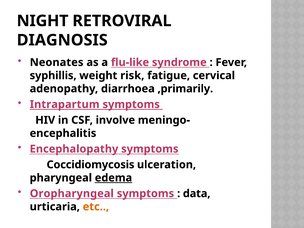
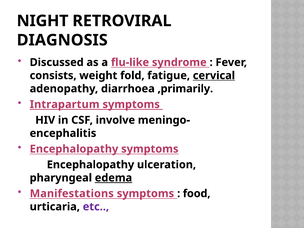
Neonates: Neonates -> Discussed (57, 62)
syphillis: syphillis -> consists (53, 76)
risk: risk -> fold (132, 76)
cervical underline: none -> present (214, 76)
Coccidiomycosis: Coccidiomycosis -> Encephalopathy (90, 165)
Oropharyngeal: Oropharyngeal -> Manifestations (72, 194)
data: data -> food (197, 194)
etc colour: orange -> purple (96, 207)
